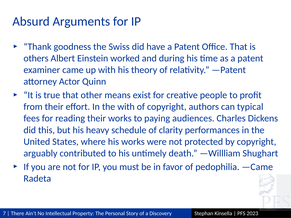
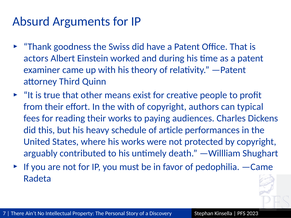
others: others -> actors (36, 58)
Actor: Actor -> Third (69, 82)
clarity: clarity -> article (171, 130)
